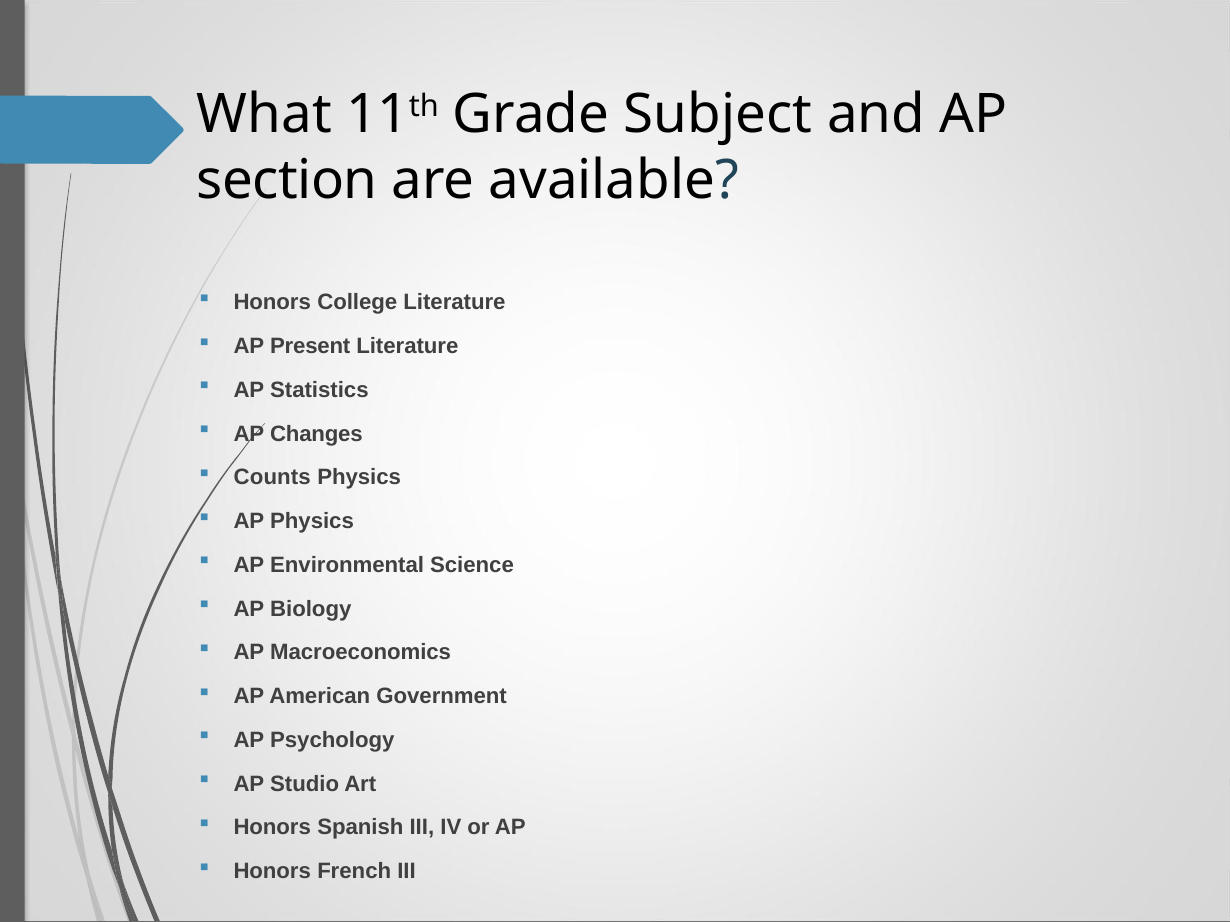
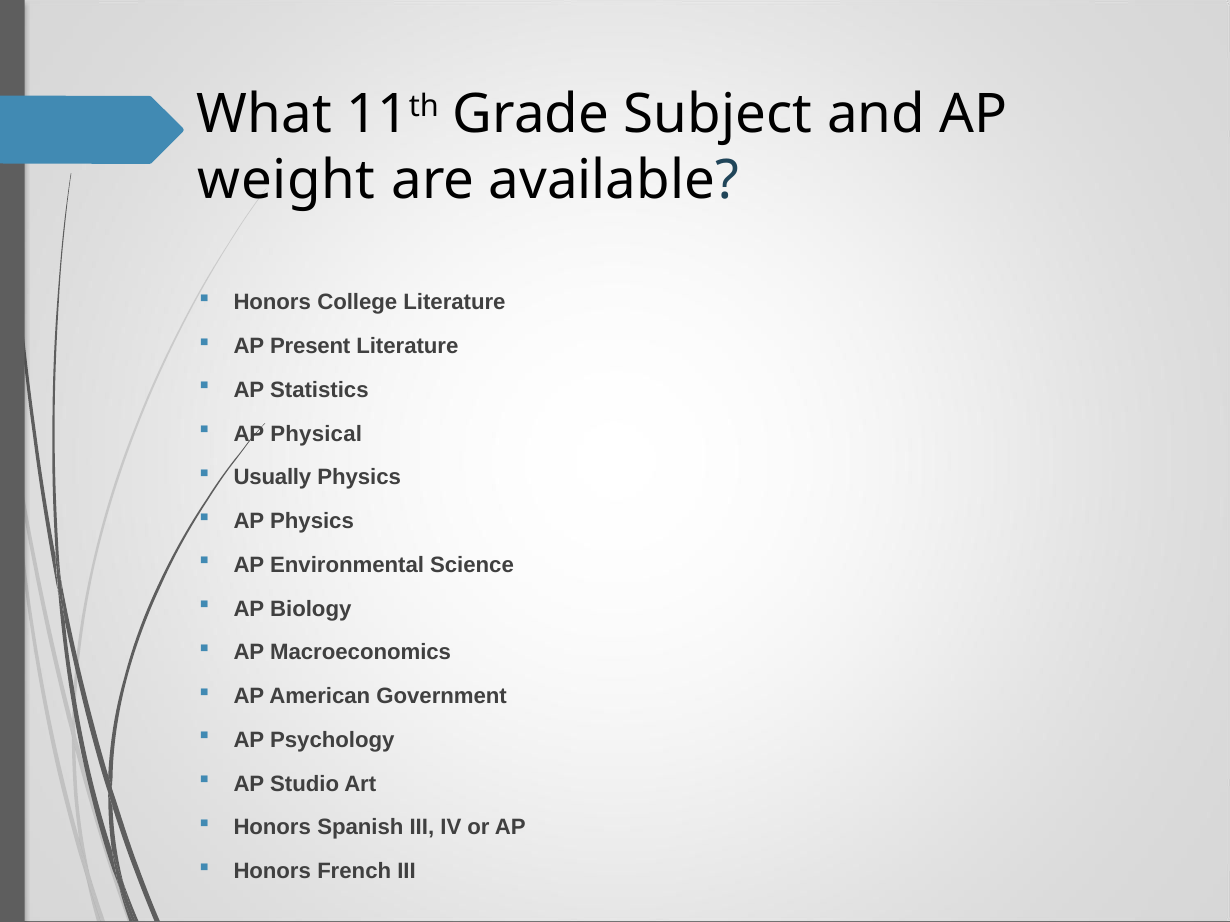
section: section -> weight (287, 180)
Changes: Changes -> Physical (316, 434)
Counts: Counts -> Usually (272, 478)
